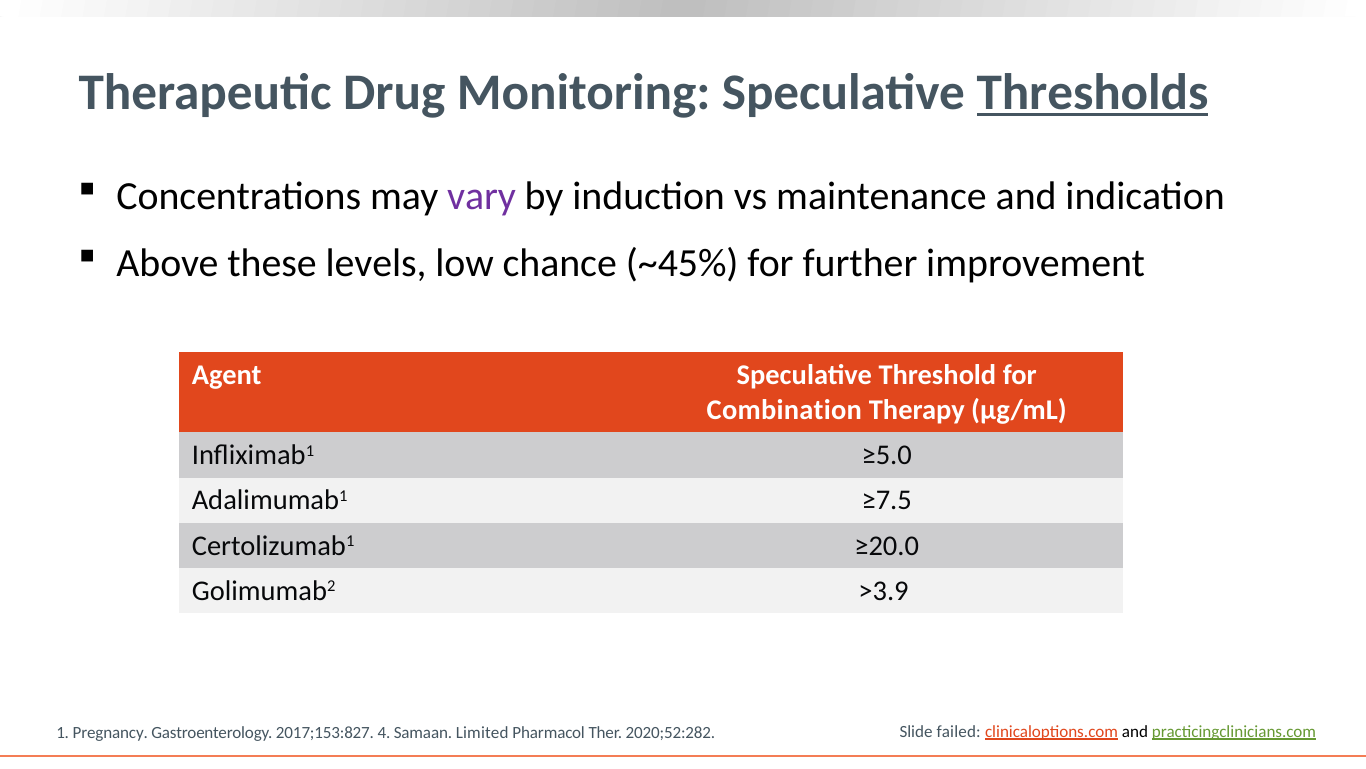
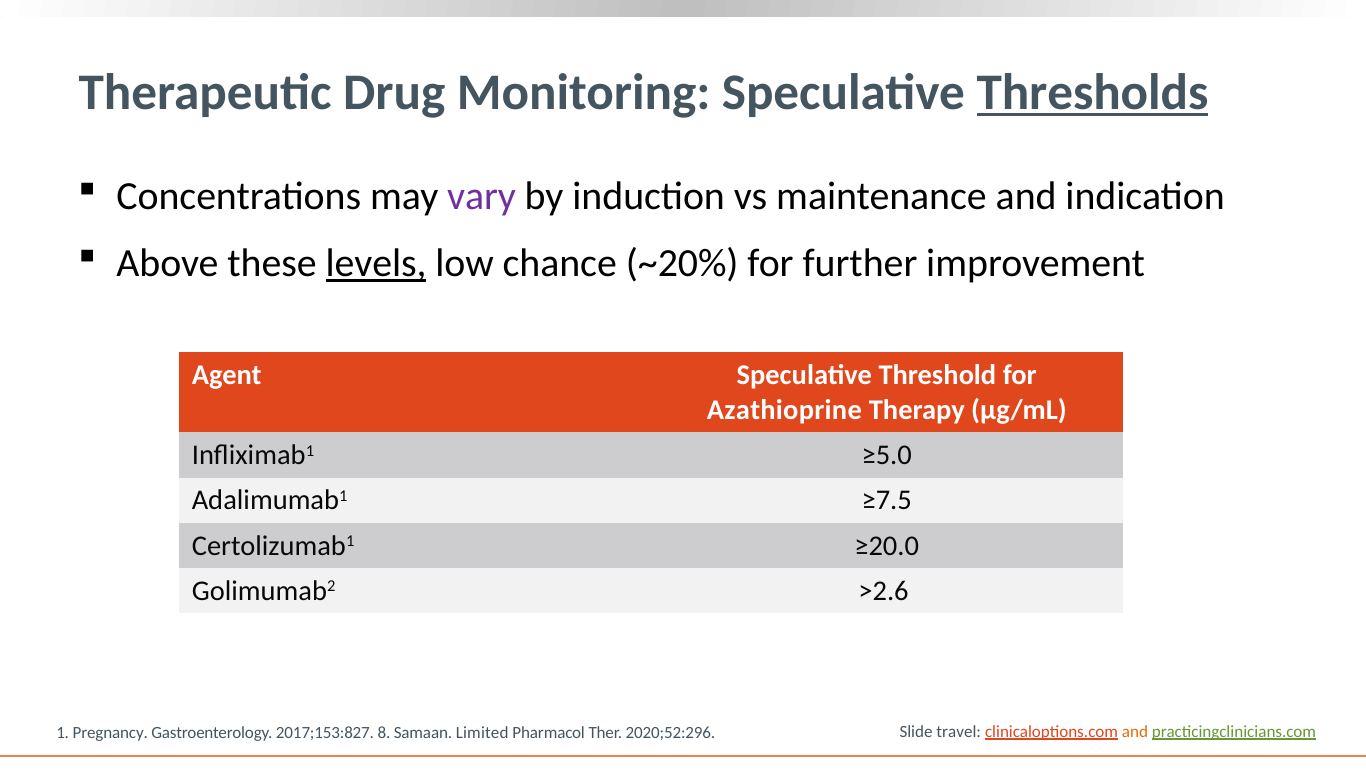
levels underline: none -> present (376, 263)
~45%: ~45% -> ~20% (682, 263)
Combination: Combination -> Azathioprine (784, 410)
>3.9: >3.9 -> >2.6 (884, 590)
4: 4 -> 8 (384, 733)
2020;52:282: 2020;52:282 -> 2020;52:296 (670, 733)
failed: failed -> travel (959, 731)
and colour: black -> orange (1135, 731)
